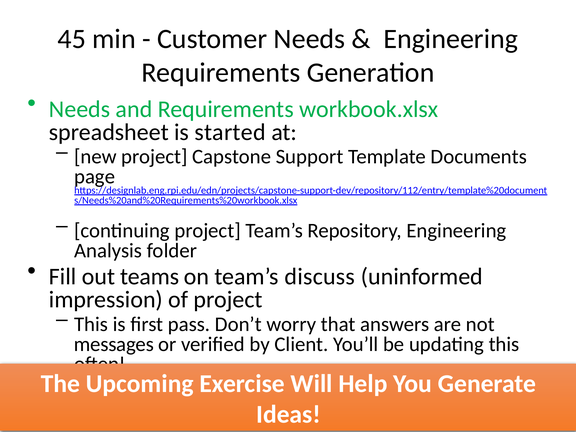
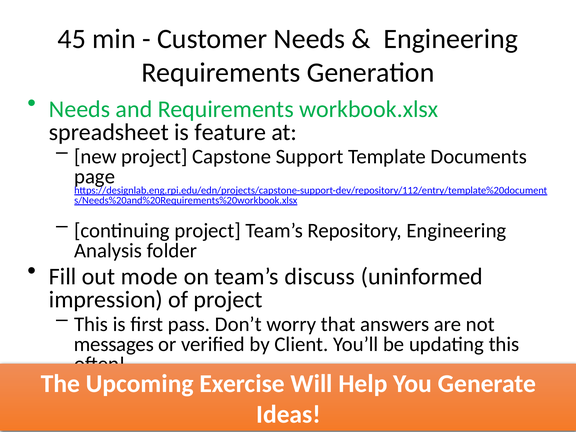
started: started -> feature (230, 132)
teams: teams -> mode (149, 277)
